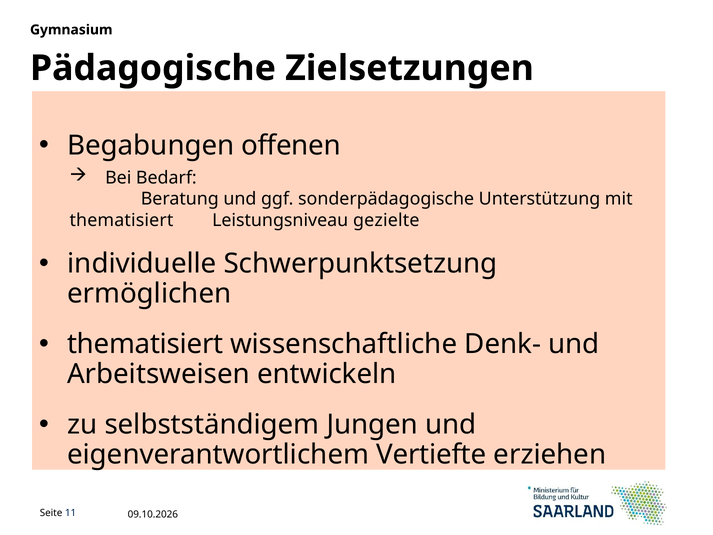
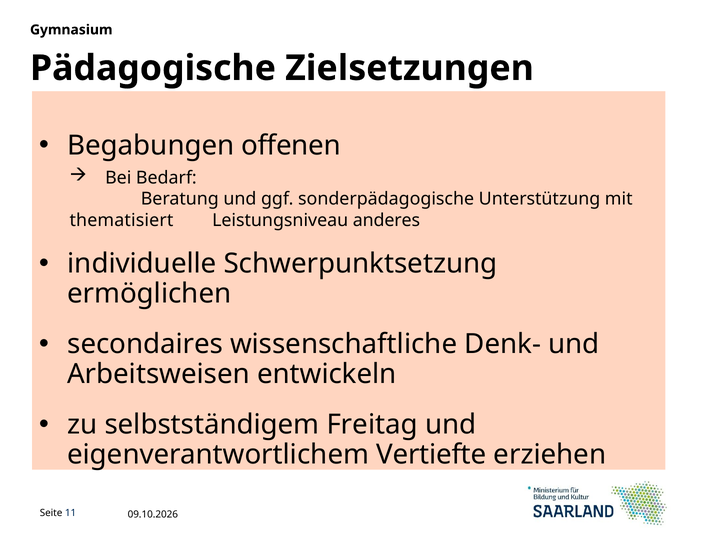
gezielte: gezielte -> anderes (386, 220)
thematisiert: thematisiert -> secondaires (145, 344)
Jungen: Jungen -> Freitag (372, 425)
